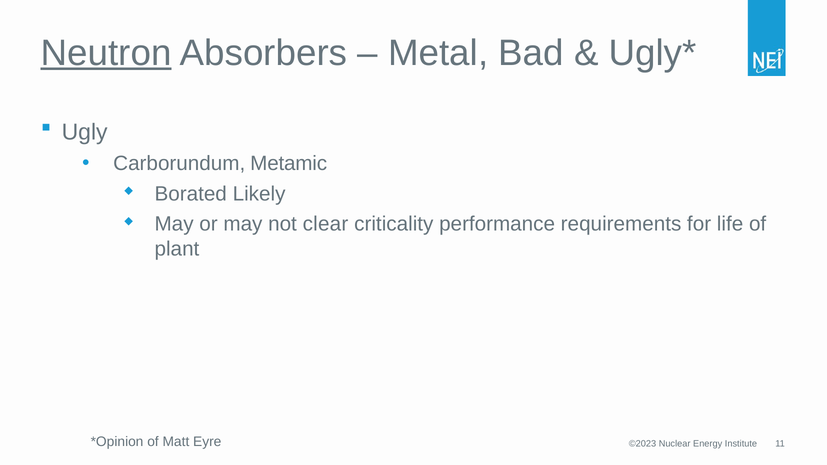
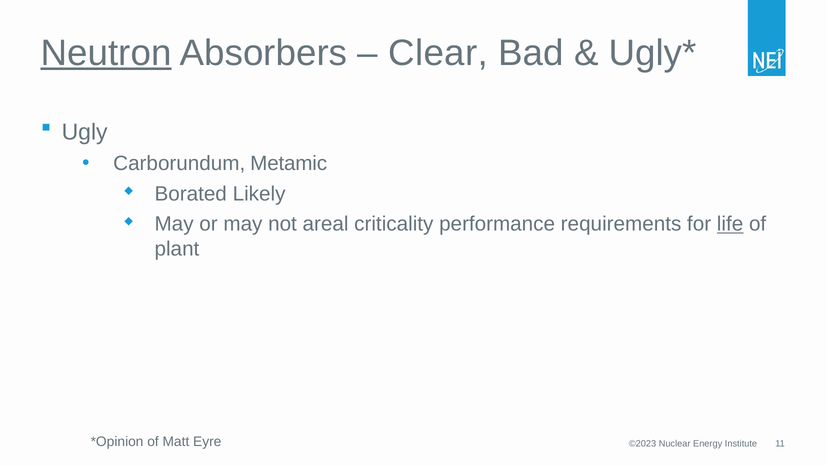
Metal: Metal -> Clear (438, 53)
clear: clear -> areal (326, 224)
life underline: none -> present (730, 224)
